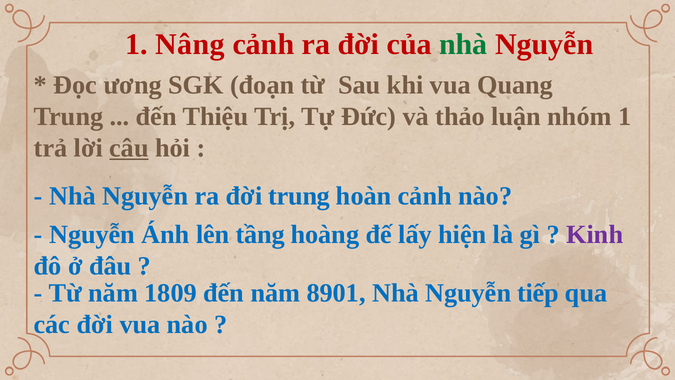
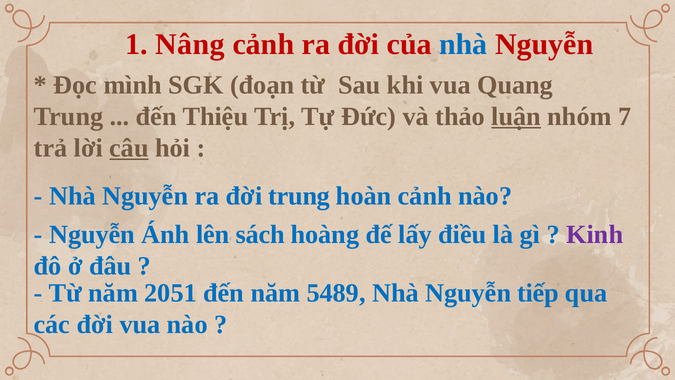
nhà colour: green -> blue (463, 44)
ương: ương -> mình (133, 85)
luận underline: none -> present (516, 116)
nhóm 1: 1 -> 7 (625, 116)
tầng: tầng -> sách (260, 234)
hiện: hiện -> điều (462, 234)
1809: 1809 -> 2051 (171, 293)
8901: 8901 -> 5489 (336, 293)
